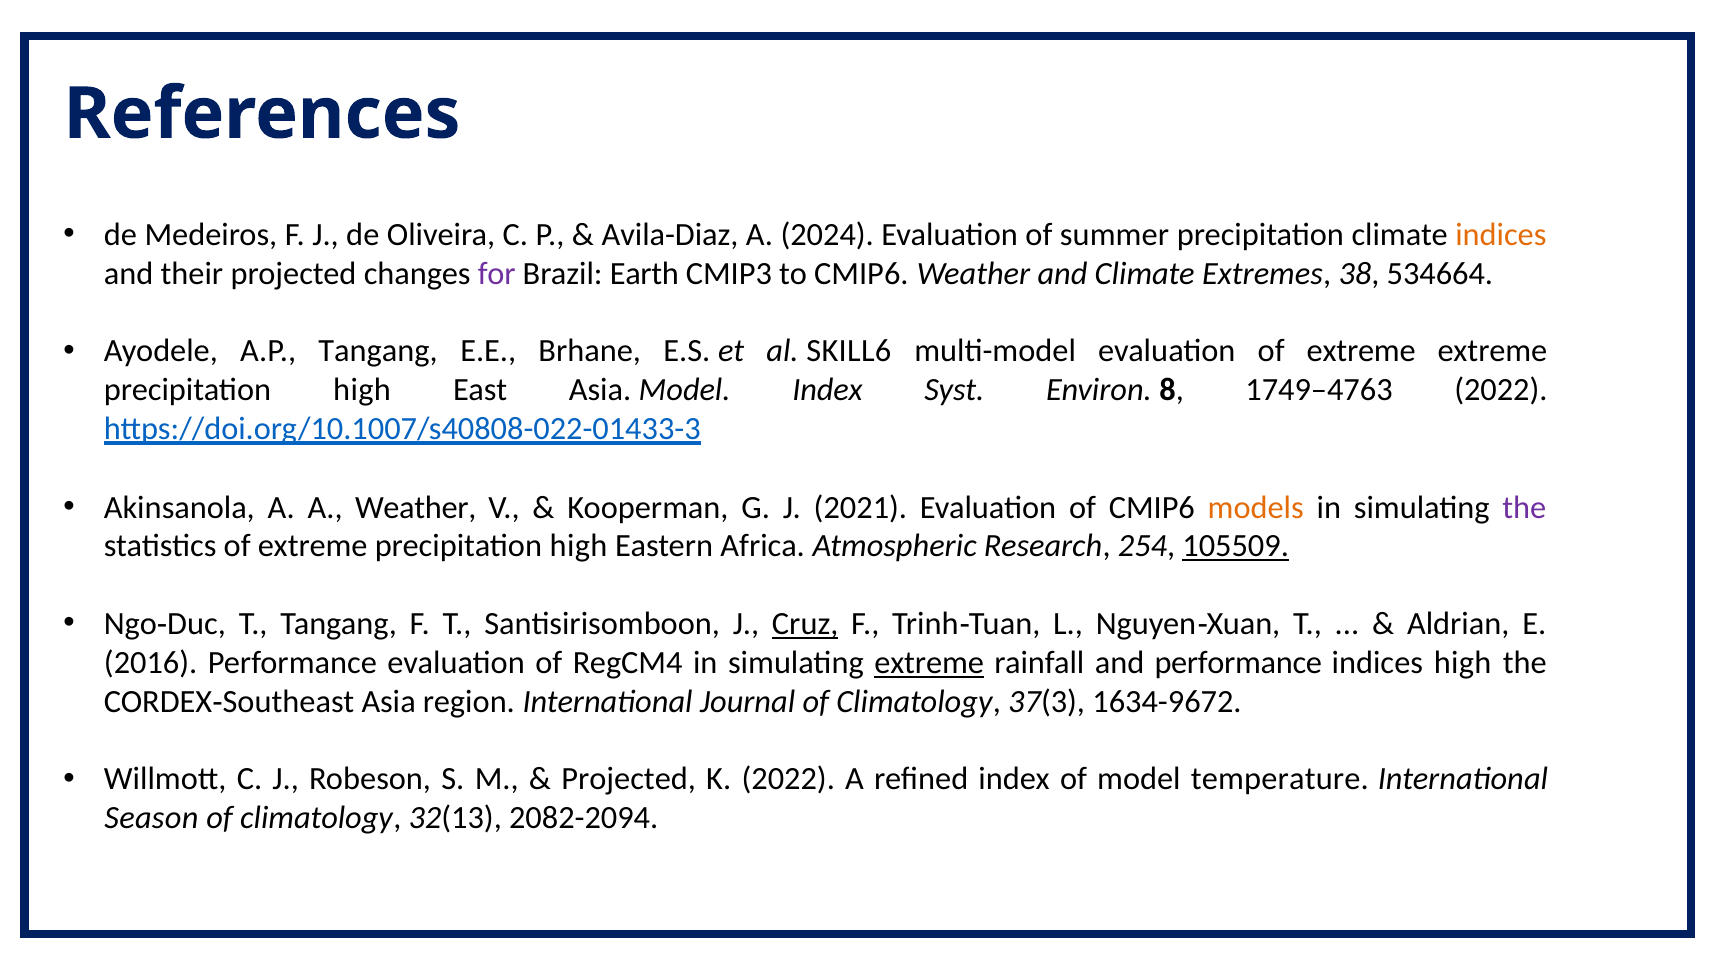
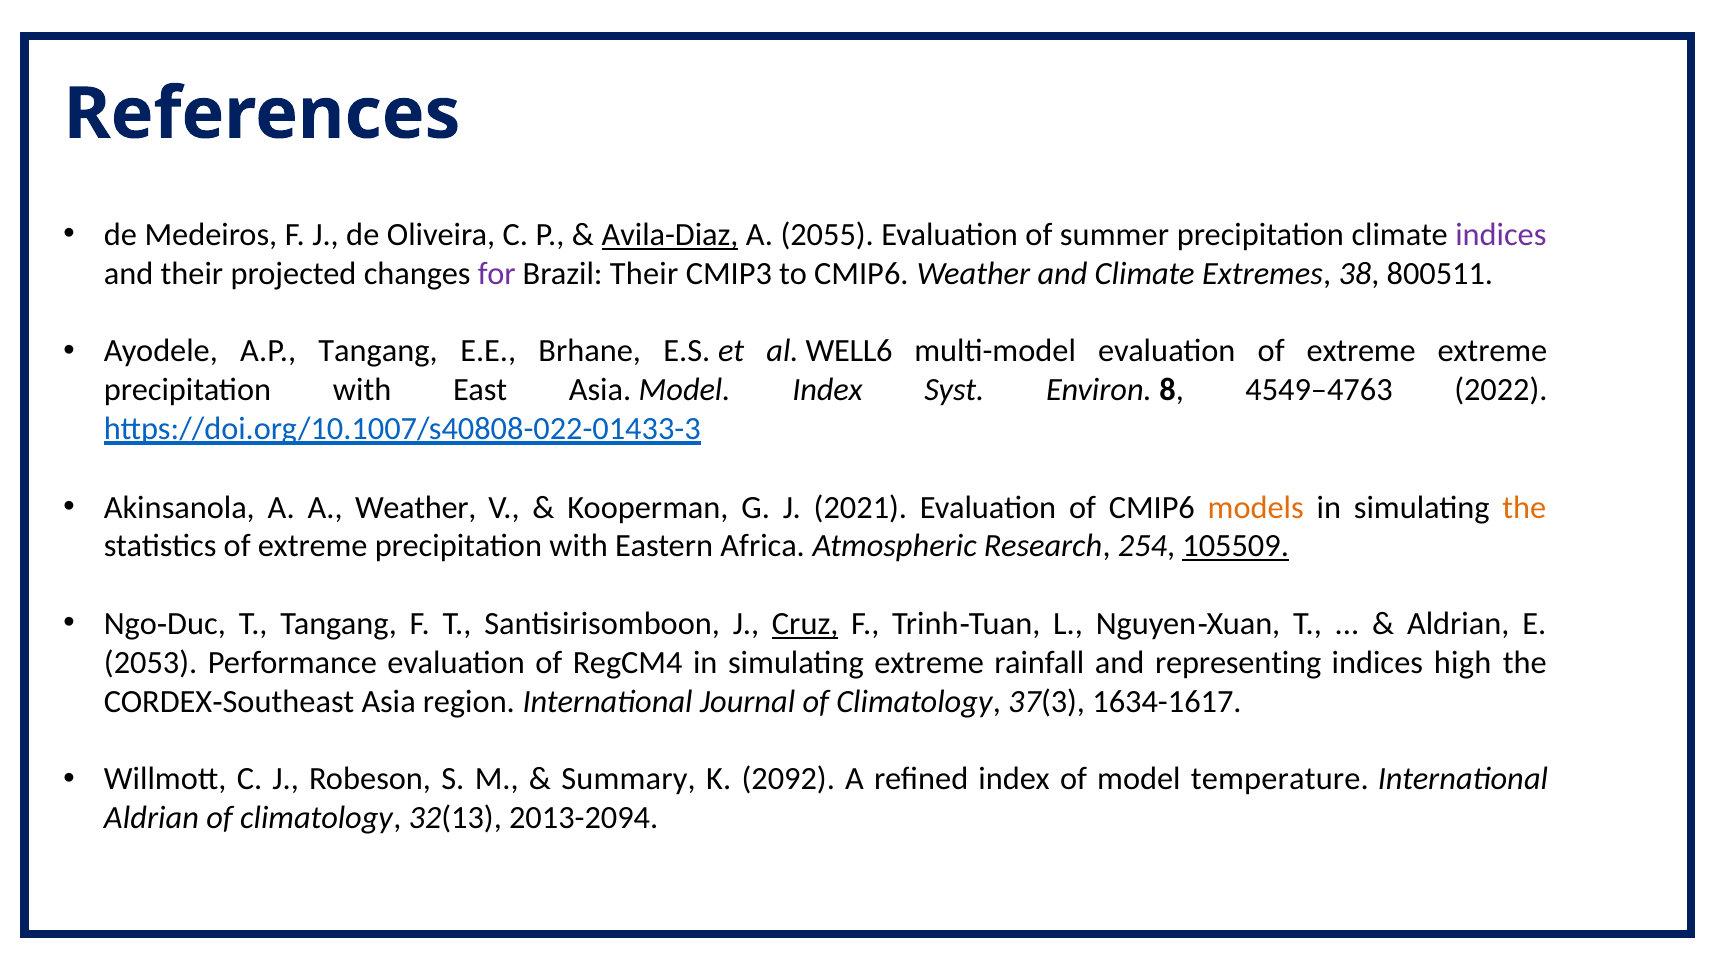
Avila-Diaz underline: none -> present (670, 235)
2024: 2024 -> 2055 (827, 235)
indices colour: orange -> purple (1501, 235)
Brazil Earth: Earth -> Their (644, 274)
534664: 534664 -> 800511 (1440, 274)
SKILL6: SKILL6 -> WELL6 (849, 351)
high: high -> with (362, 390)
1749–4763: 1749–4763 -> 4549–4763 (1319, 390)
the colour: purple -> orange (1524, 508)
of extreme precipitation high: high -> with (579, 546)
2016: 2016 -> 2053 (151, 663)
extreme underline: present -> none (929, 663)
and performance: performance -> representing (1238, 663)
1634-9672: 1634-9672 -> 1634-1617 (1167, 702)
Projected: Projected -> Summary (629, 780)
K 2022: 2022 -> 2092 (788, 780)
Season: Season -> Aldrian (152, 818)
2082-2094: 2082-2094 -> 2013-2094 (584, 818)
